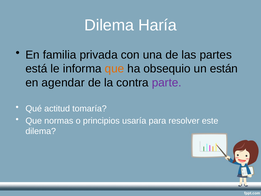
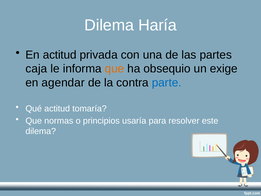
En familia: familia -> actitud (60, 55)
está: está -> caja (36, 69)
están: están -> exige (224, 69)
parte colour: purple -> blue (167, 83)
